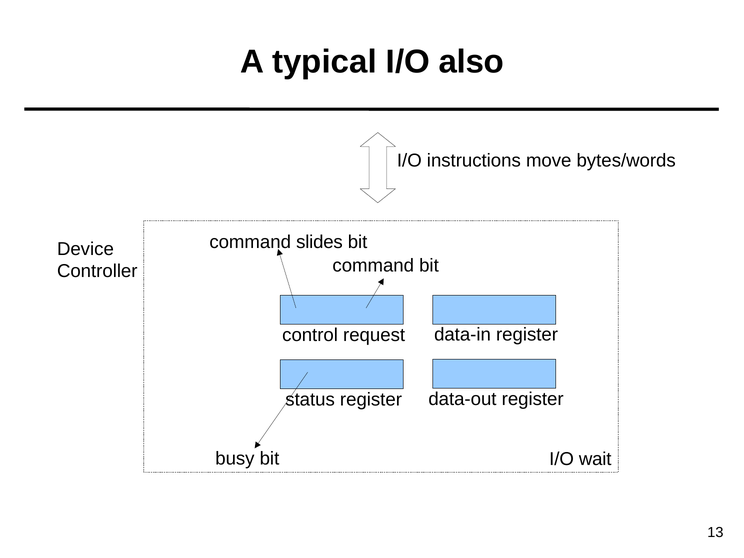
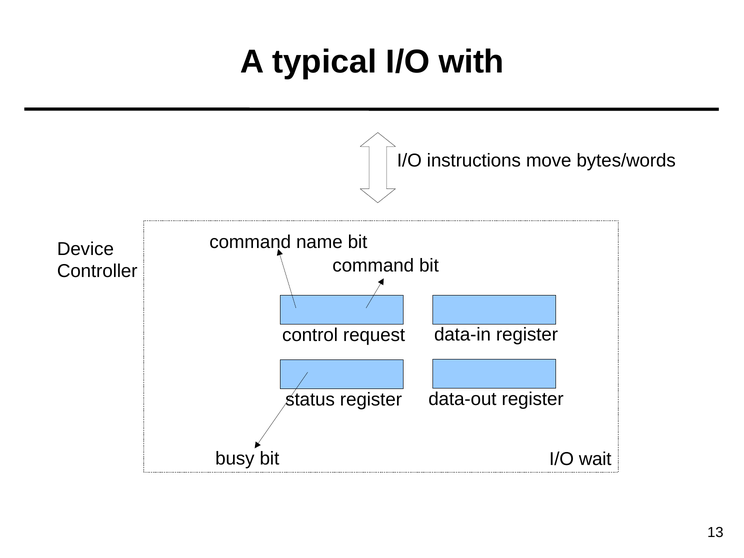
also: also -> with (471, 62)
slides: slides -> name (319, 242)
